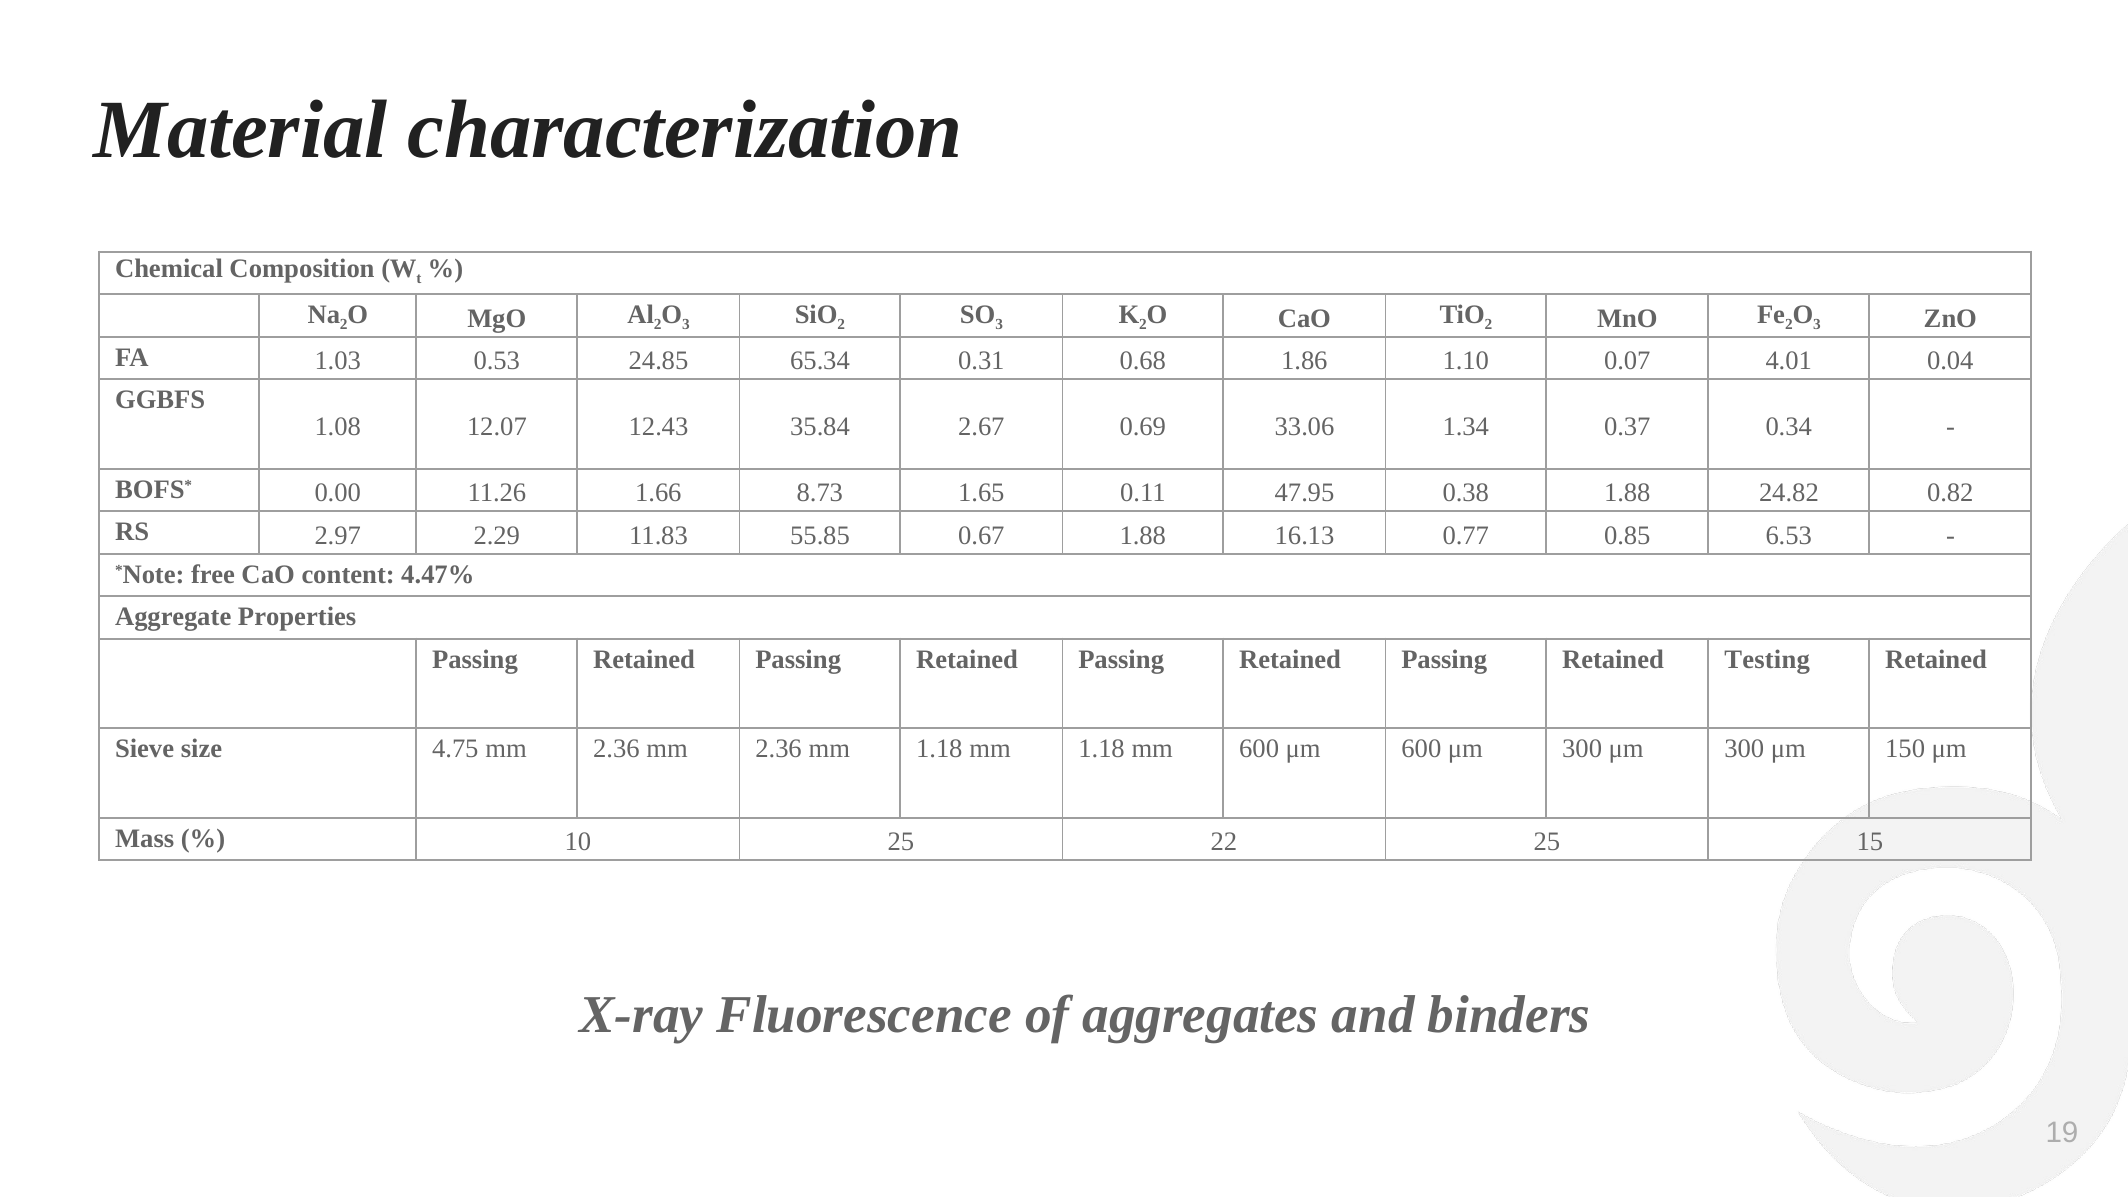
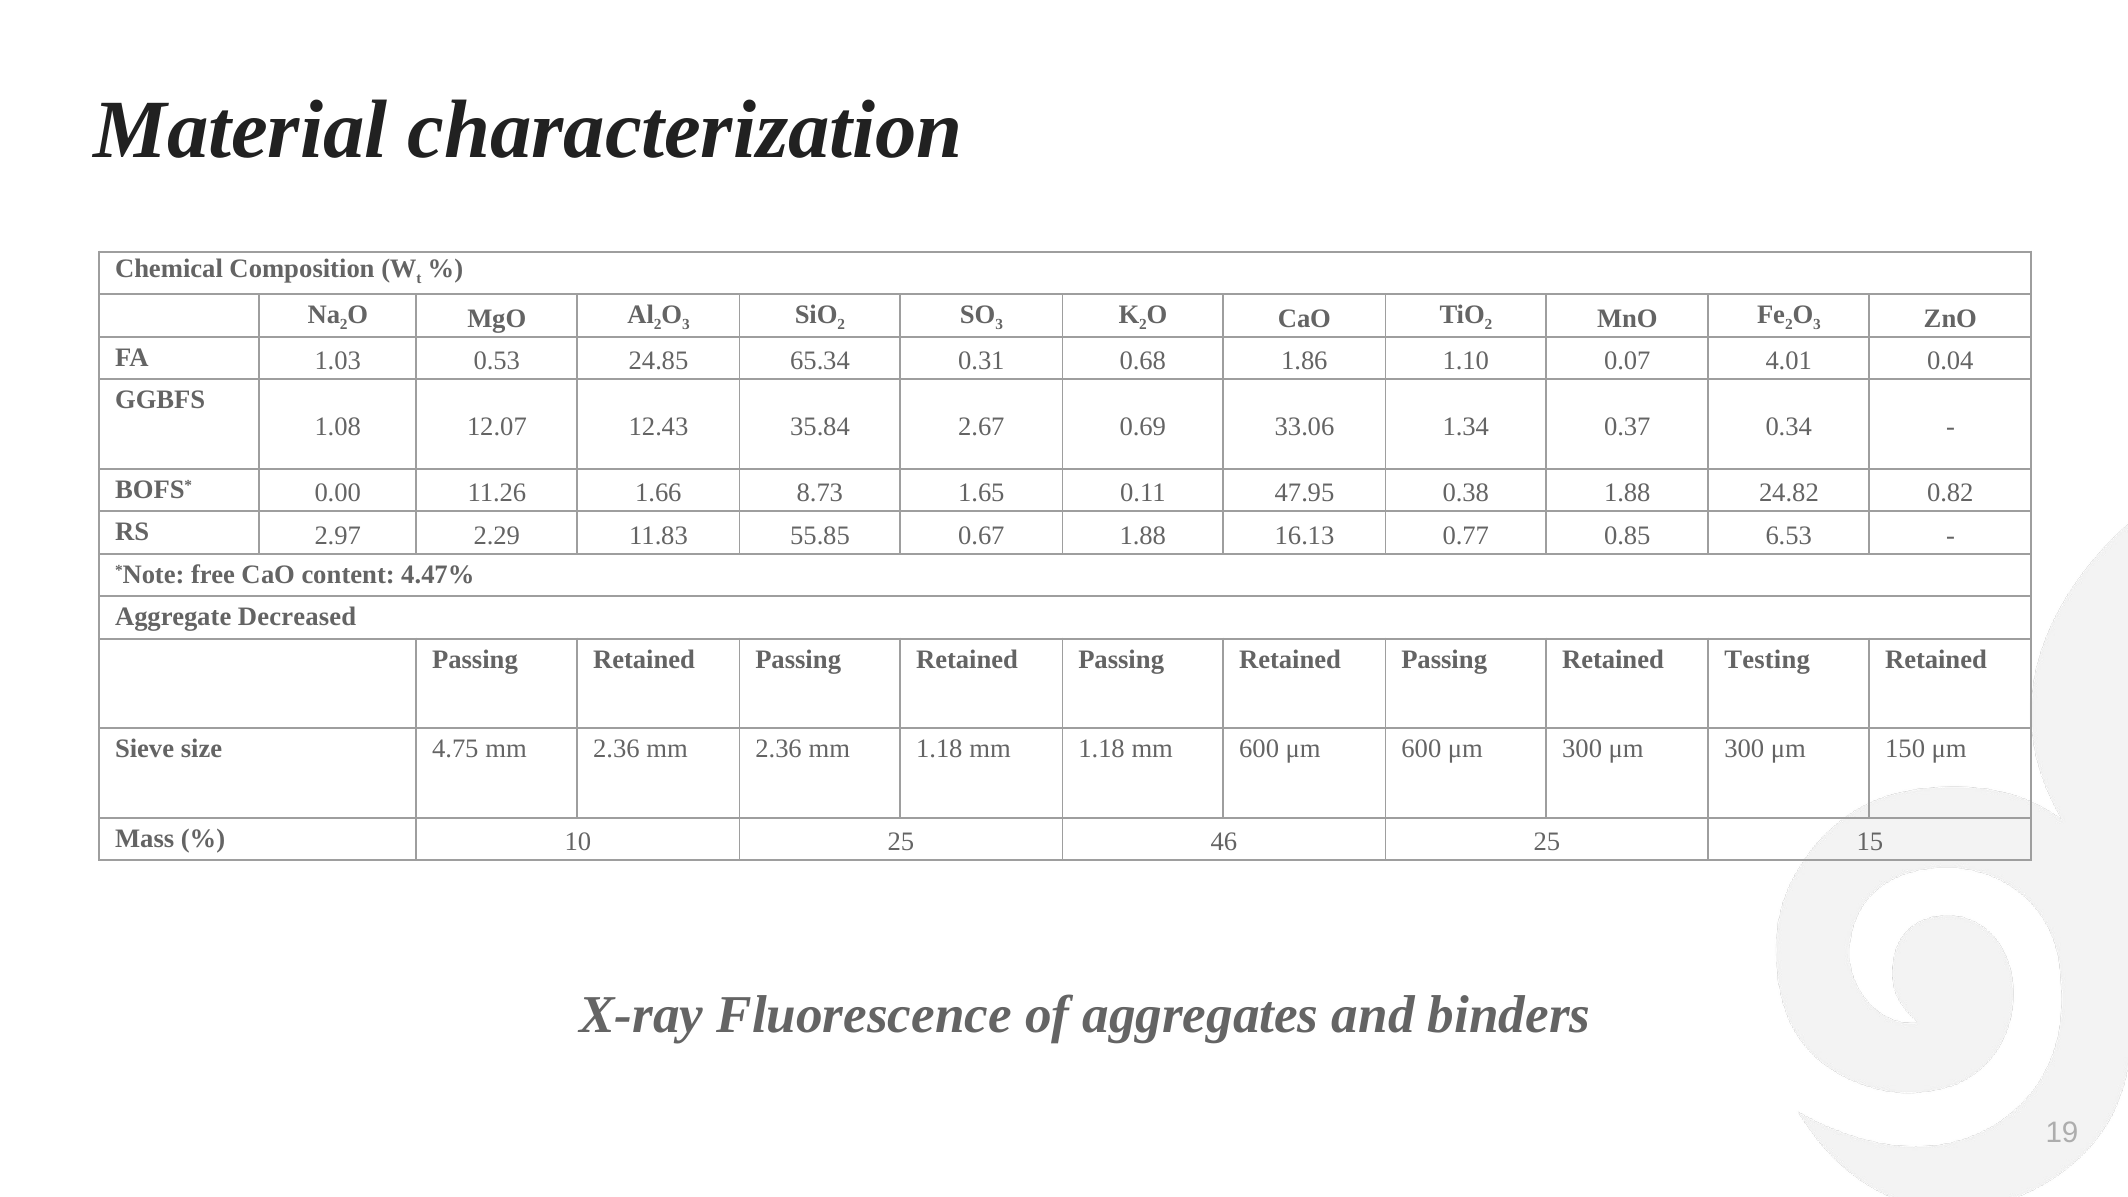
Properties: Properties -> Decreased (297, 617)
22: 22 -> 46 (1224, 842)
